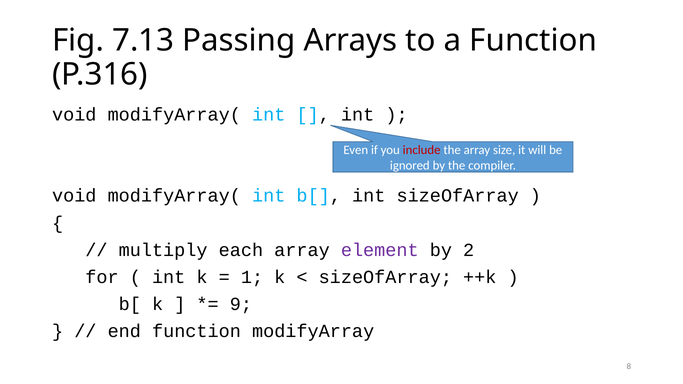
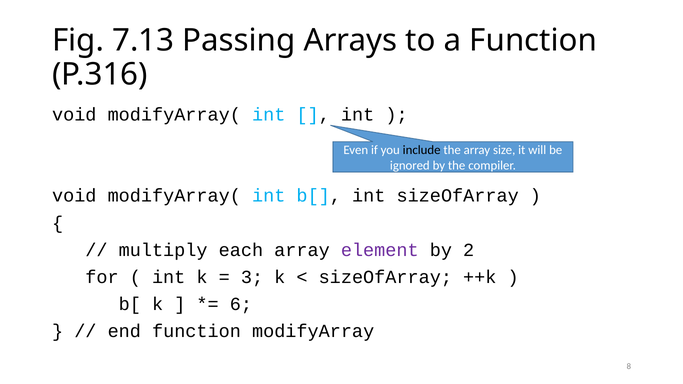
include colour: red -> black (422, 150)
1: 1 -> 3 (252, 277)
9: 9 -> 6 (241, 304)
